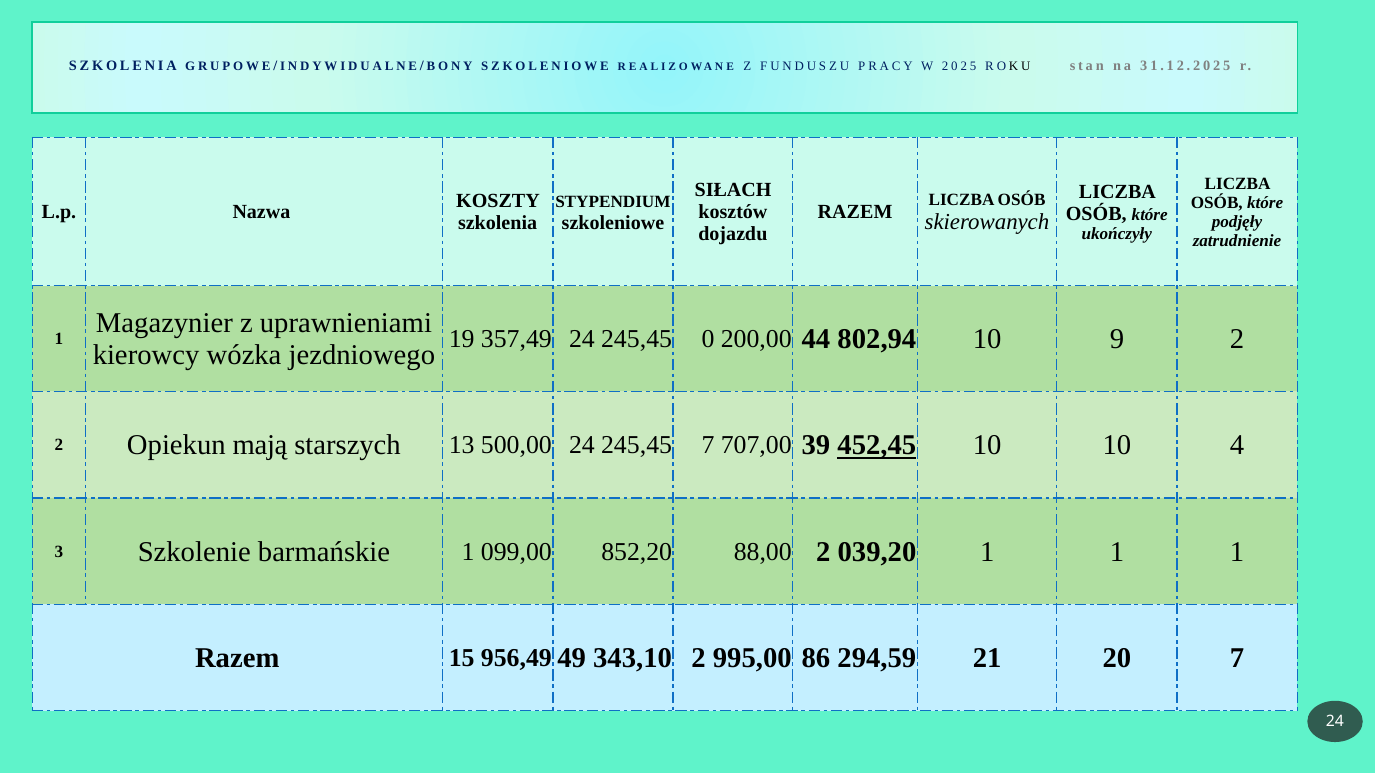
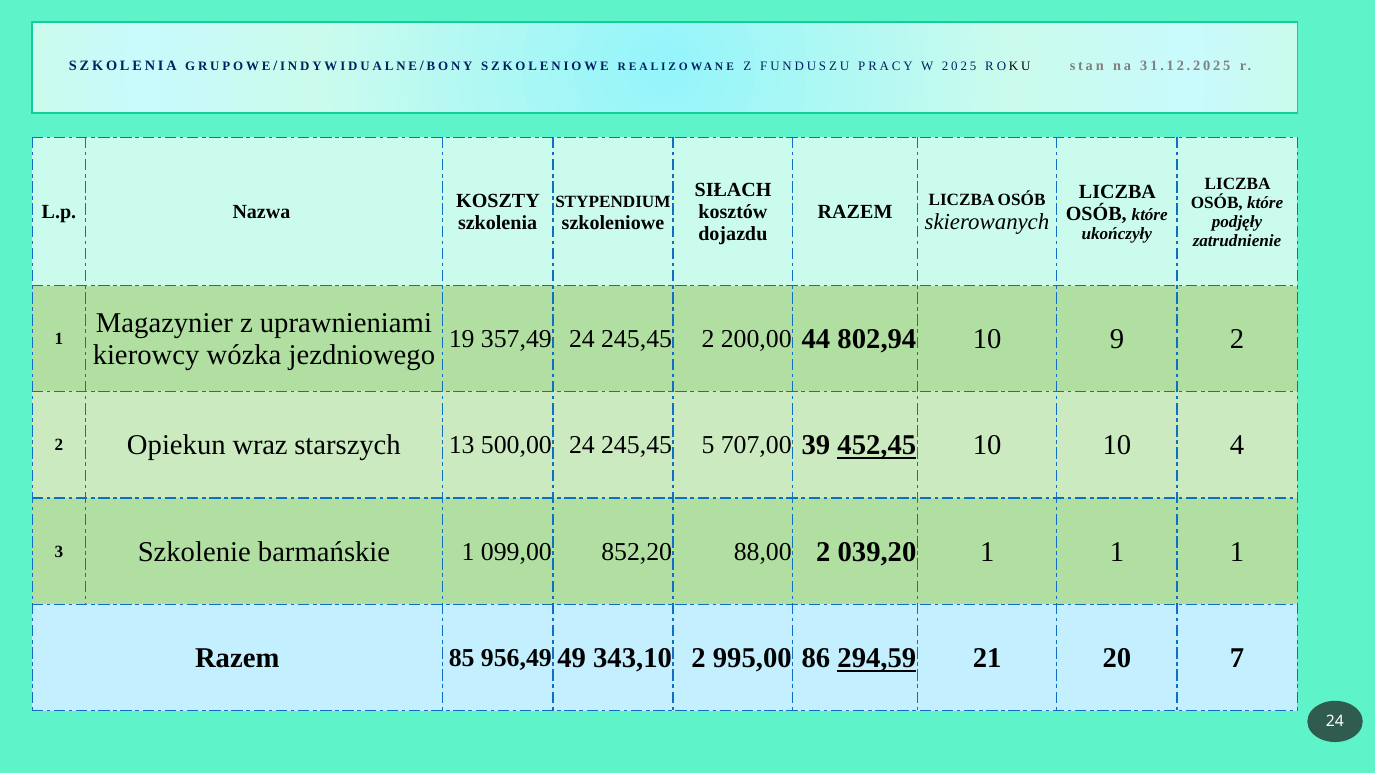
245,45 0: 0 -> 2 (708, 340)
mają: mają -> wraz (260, 446)
245,45 7: 7 -> 5 (708, 446)
15: 15 -> 85 (462, 659)
294,59 underline: none -> present (877, 659)
